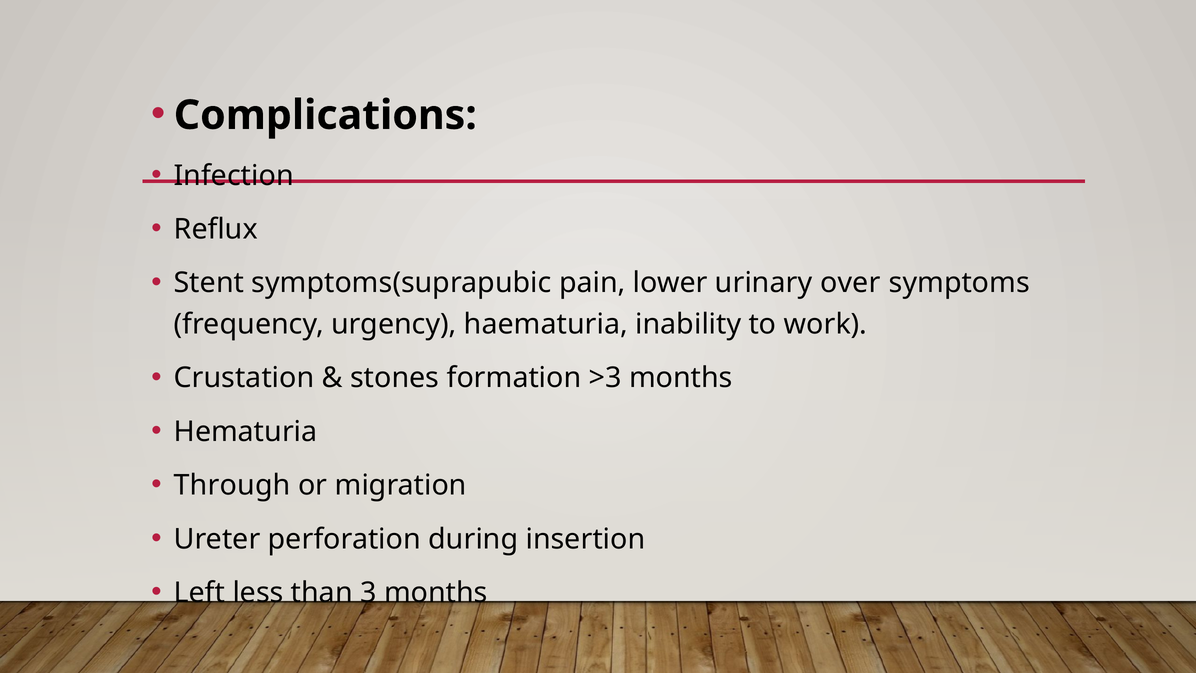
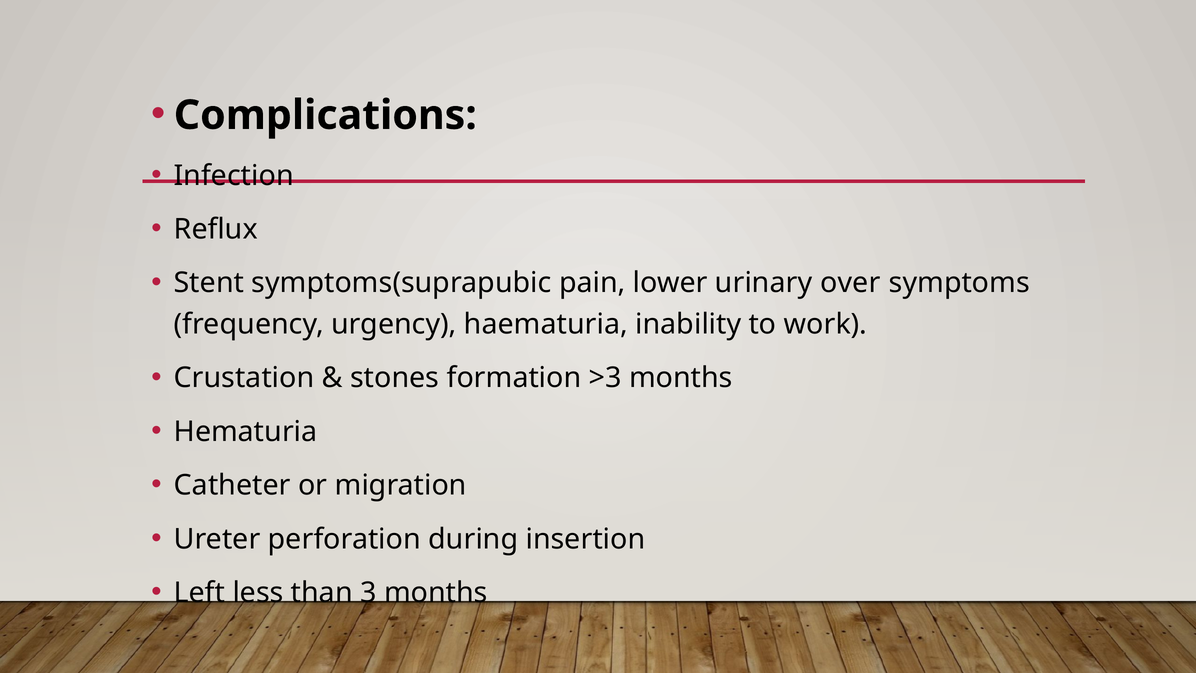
Through: Through -> Catheter (232, 485)
